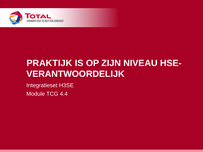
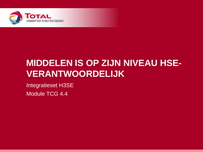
PRAKTIJK: PRAKTIJK -> MIDDELEN (49, 63)
